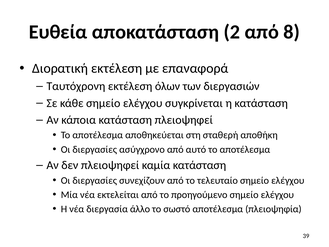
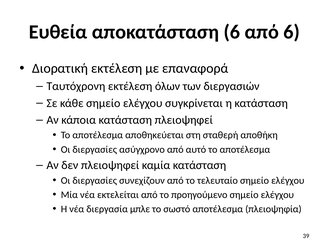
αποκατάσταση 2: 2 -> 6 (232, 32)
από 8: 8 -> 6 (292, 32)
άλλο: άλλο -> μπλε (140, 209)
